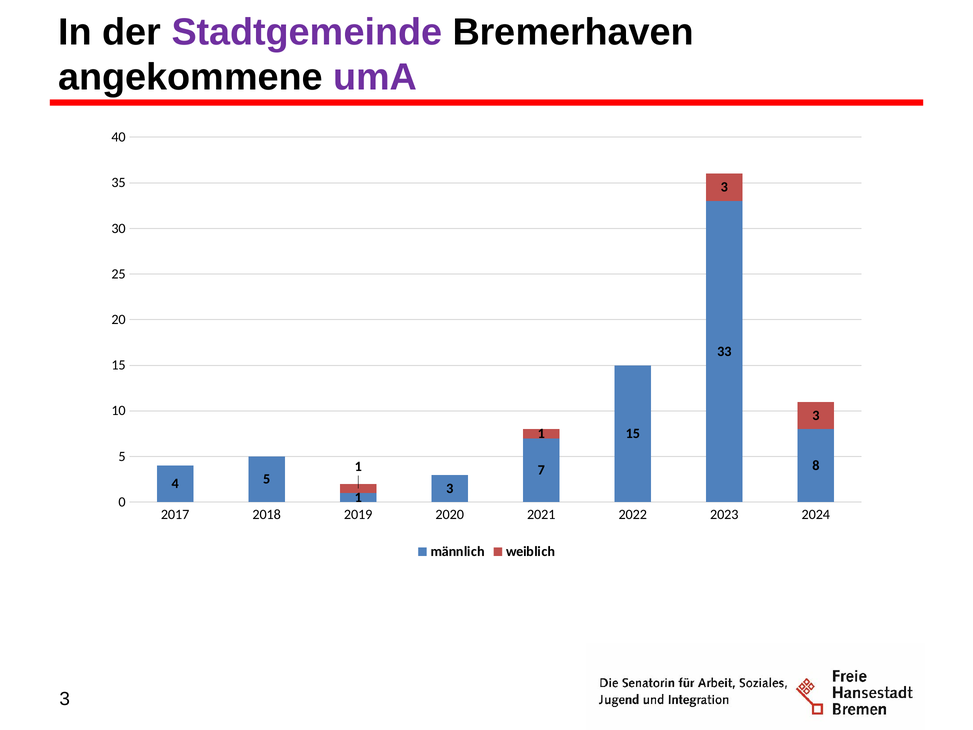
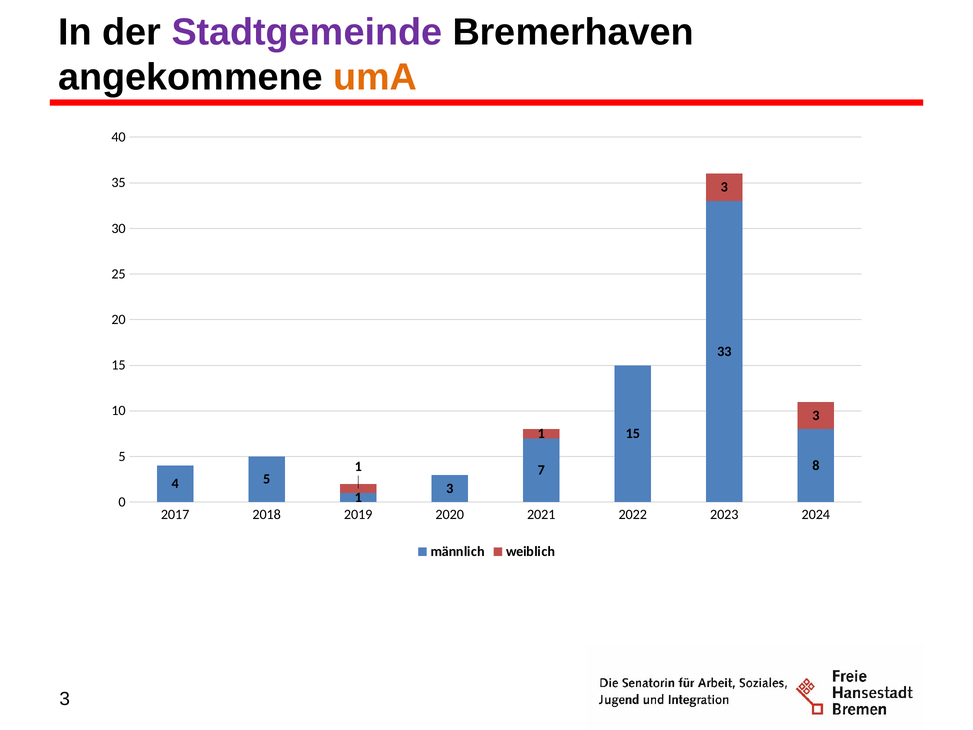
umA colour: purple -> orange (375, 77)
